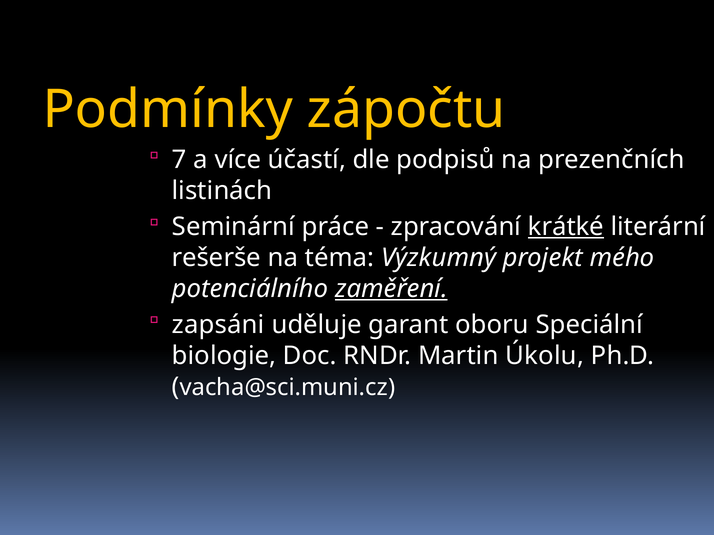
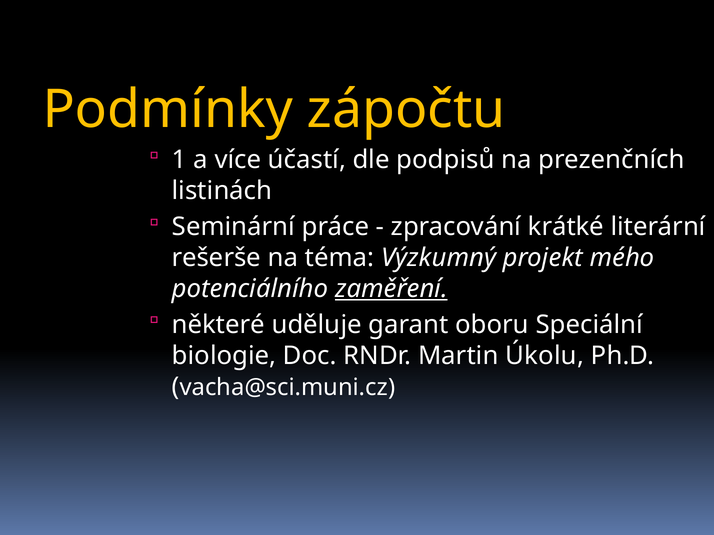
7: 7 -> 1 (179, 160)
krátké underline: present -> none (566, 227)
zapsáni: zapsáni -> některé (218, 325)
